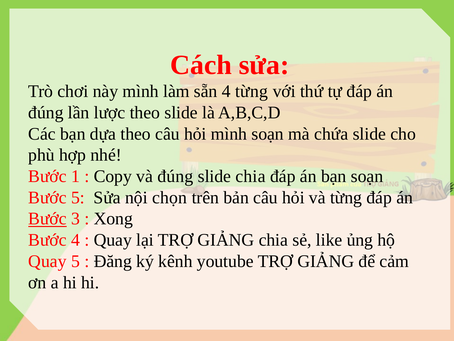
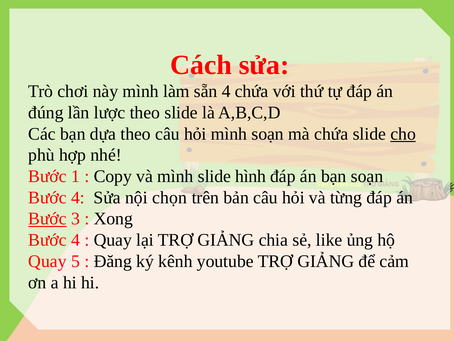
4 từng: từng -> chứa (252, 91)
cho underline: none -> present (403, 134)
và đúng: đúng -> mình (175, 176)
slide chia: chia -> hình (251, 176)
5: 5 -> 4 (78, 197)
